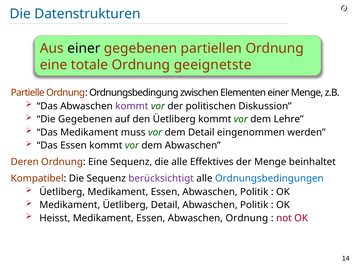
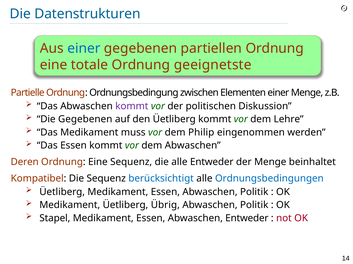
einer colour: black -> blue (84, 48)
dem Detail: Detail -> Philip (201, 133)
alle Effektives: Effektives -> Entweder (212, 162)
berücksichtigt colour: purple -> blue (161, 179)
Üetliberg Detail: Detail -> Übrig (165, 206)
Heisst: Heisst -> Stapel (55, 219)
Abwaschen Ordnung: Ordnung -> Entweder (247, 219)
